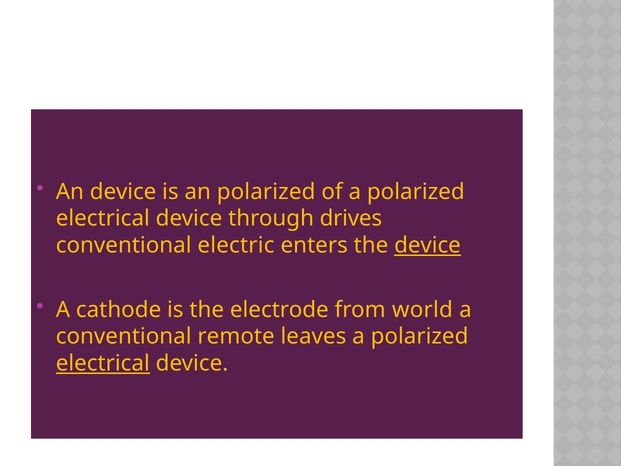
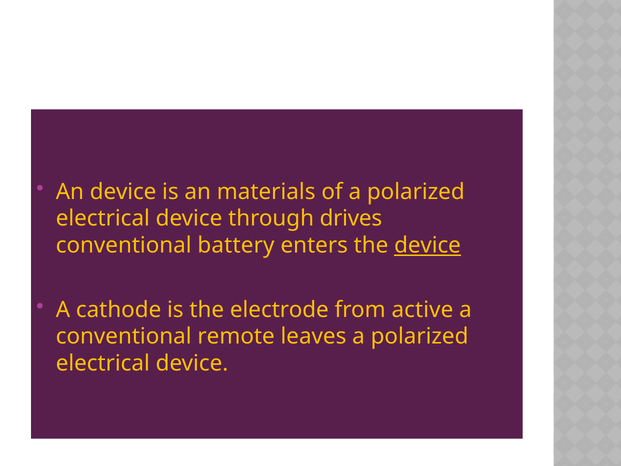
an polarized: polarized -> materials (266, 192)
electric: electric -> battery (236, 245)
world: world -> active (422, 309)
electrical underline: present -> none (103, 363)
